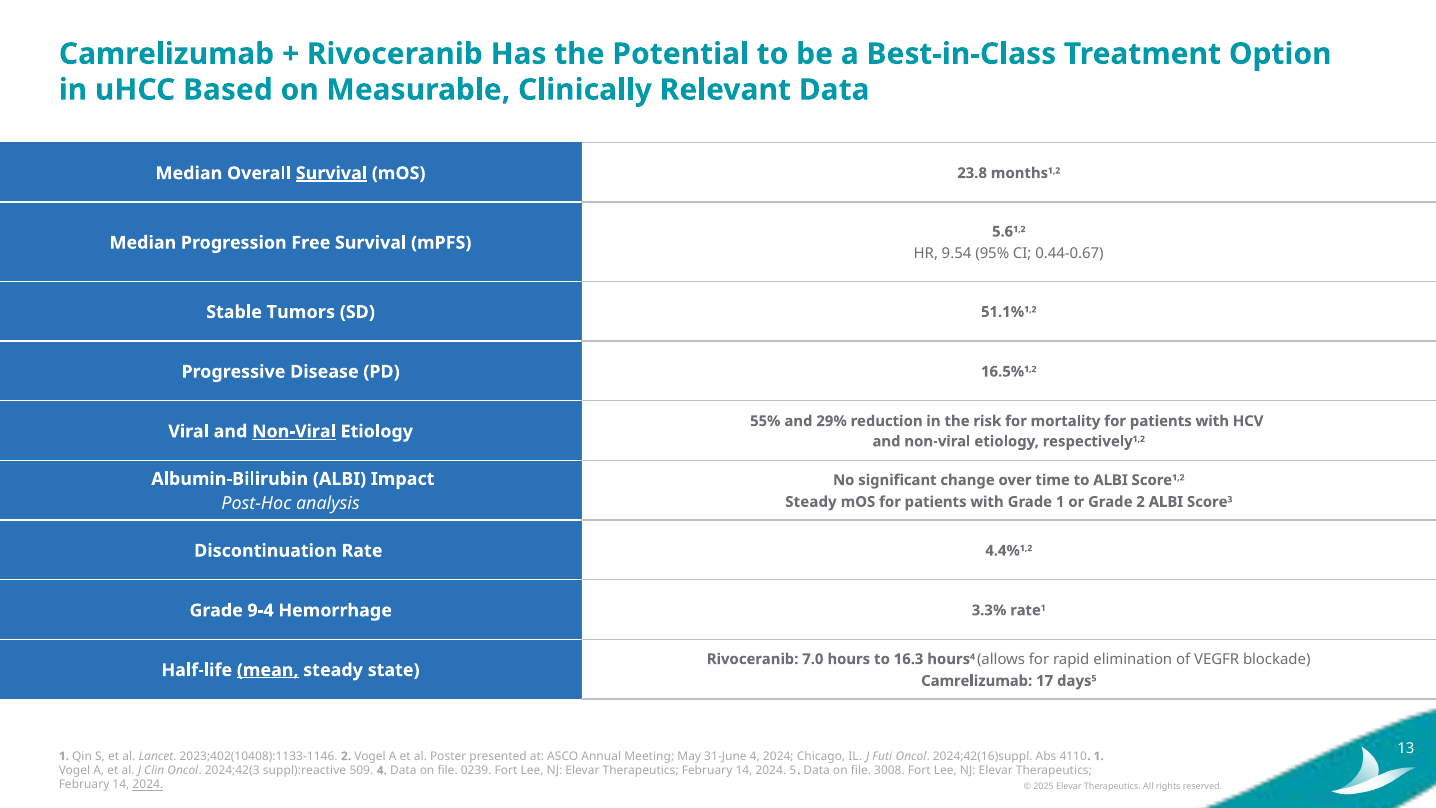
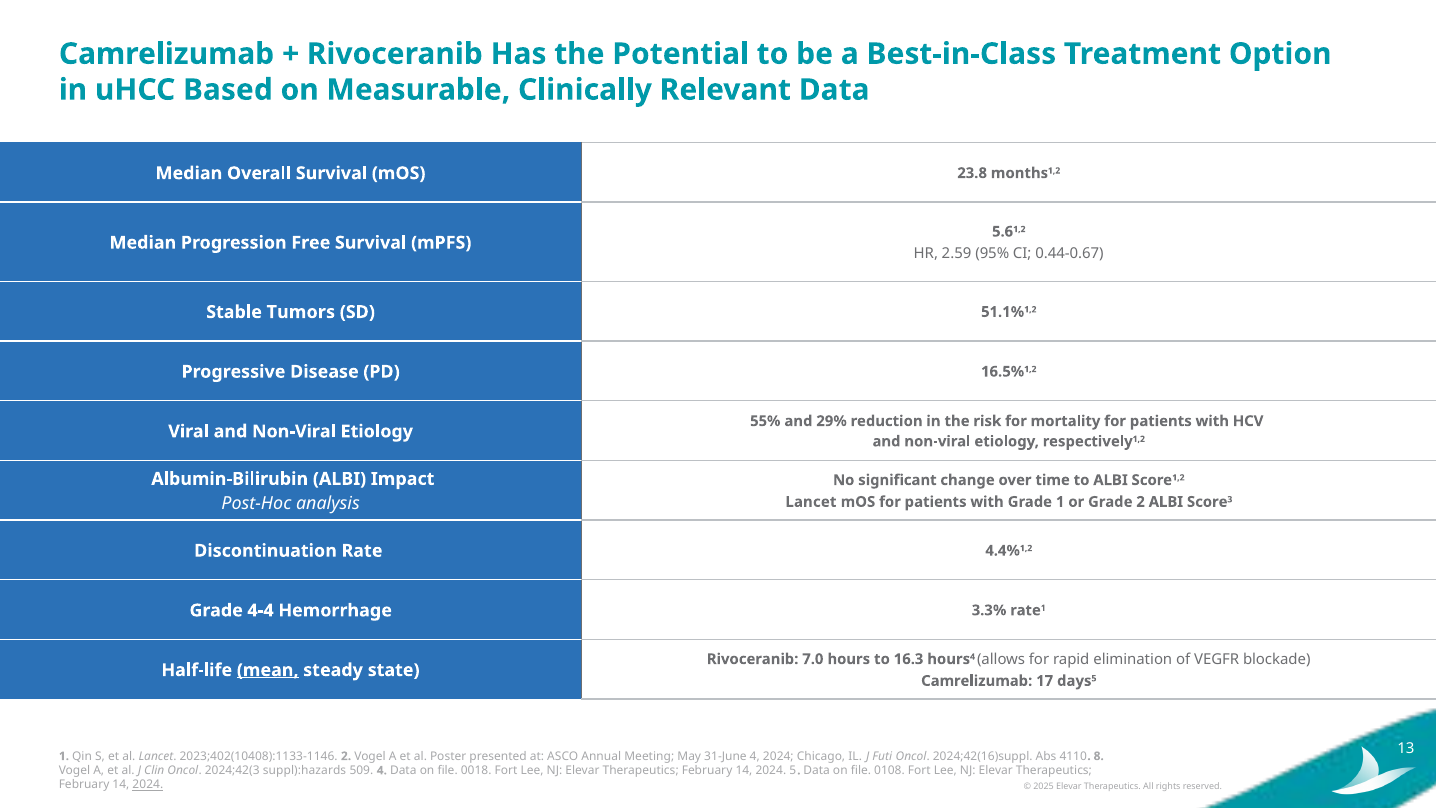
Survival underline: present -> none (331, 173)
9.54: 9.54 -> 2.59 (957, 253)
Non-Viral underline: present -> none (294, 431)
Steady: Steady -> Lancet (811, 502)
9-4: 9-4 -> 4-4 (261, 610)
4110 1: 1 -> 8 (1099, 756)
suppl):reactive: suppl):reactive -> suppl):hazards (305, 770)
0239: 0239 -> 0018 (476, 770)
3008: 3008 -> 0108 (889, 770)
